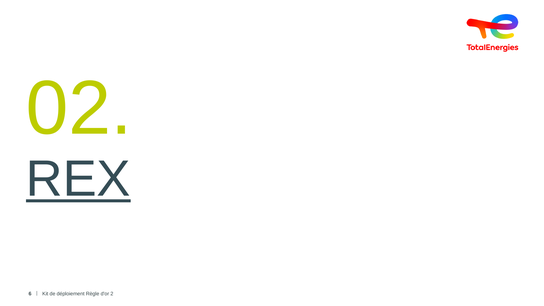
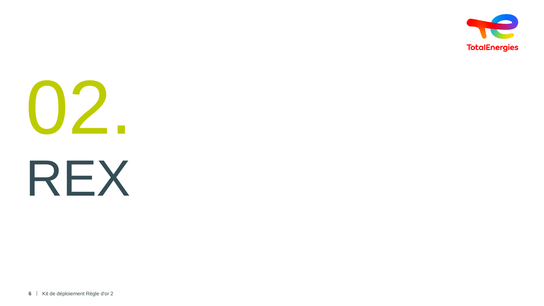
REX underline: present -> none (78, 179)
